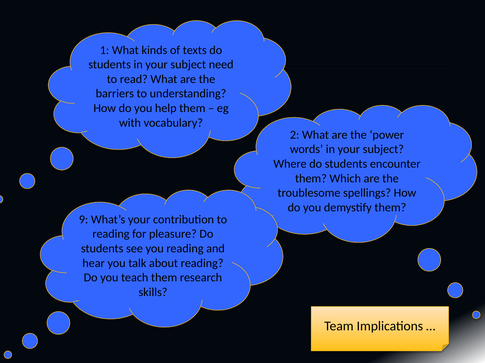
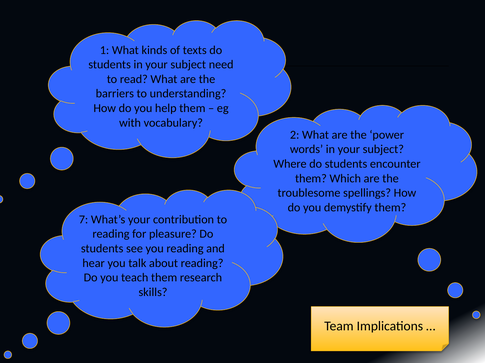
9: 9 -> 7 (84, 220)
